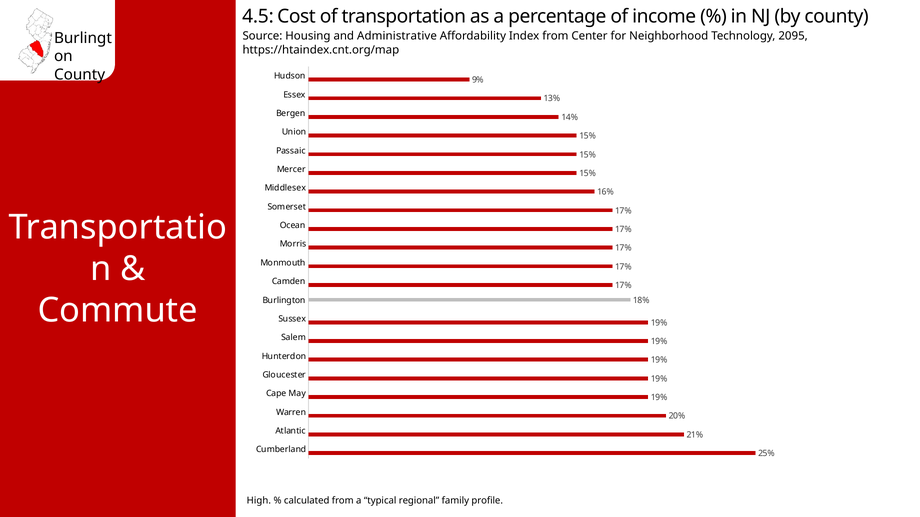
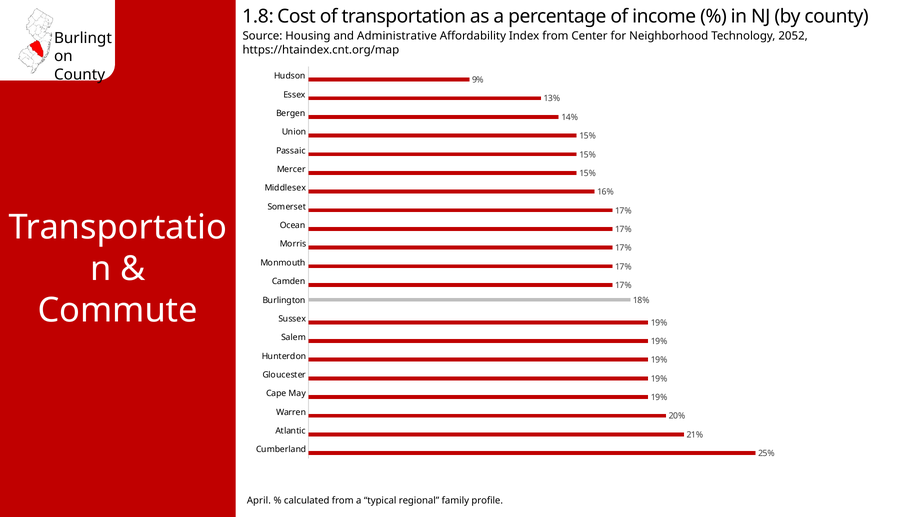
4.5: 4.5 -> 1.8 (258, 16)
2095: 2095 -> 2052 (793, 36)
High: High -> April (259, 501)
